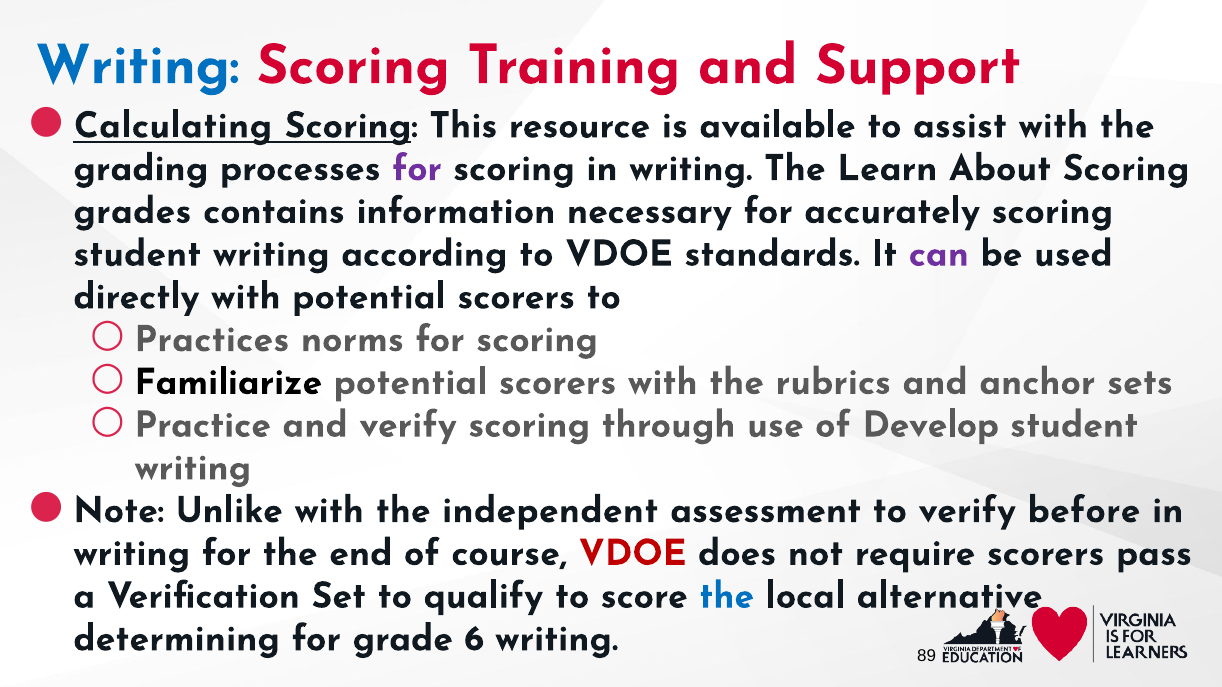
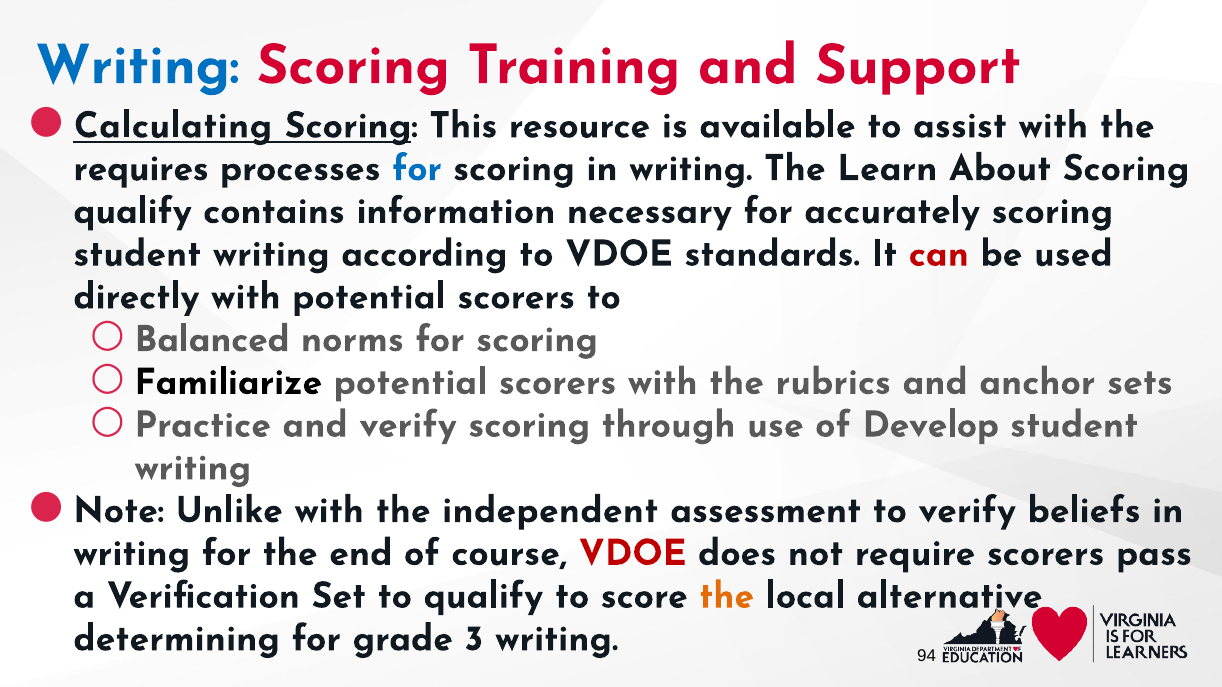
grading: grading -> requires (141, 168)
for colour: purple -> blue (417, 168)
grades: grades -> qualify (133, 211)
can colour: purple -> red (939, 254)
Practices: Practices -> Balanced (212, 339)
before: before -> beliefs (1084, 511)
the colour: blue -> orange (727, 596)
6: 6 -> 3 (474, 639)
89: 89 -> 94 (927, 656)
